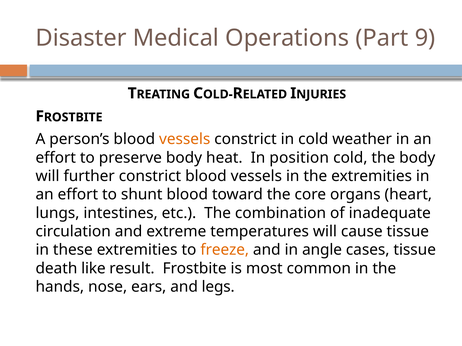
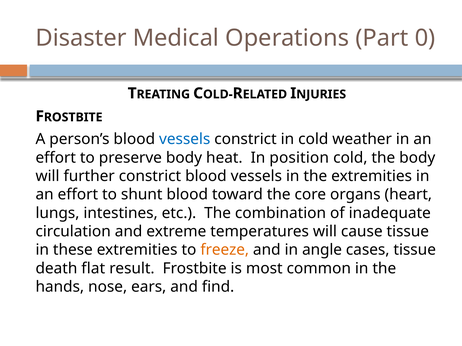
9: 9 -> 0 (425, 38)
vessels colour: orange -> blue (185, 139)
like: like -> flat (93, 269)
legs: legs -> find (218, 287)
